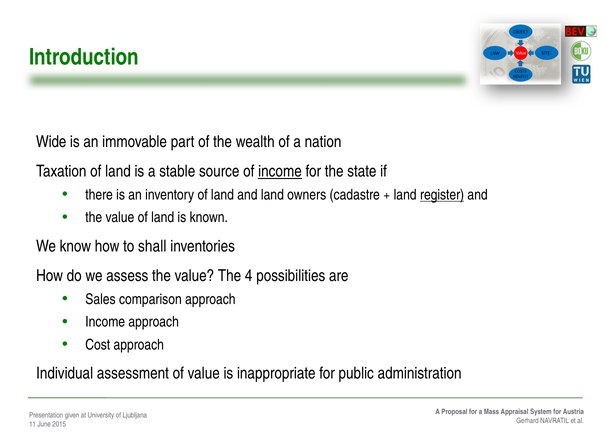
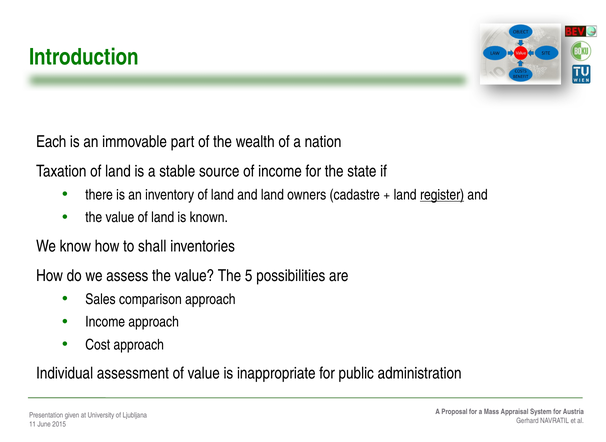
Wide: Wide -> Each (51, 142)
income underline: present -> none (280, 172)
4: 4 -> 5 (249, 276)
